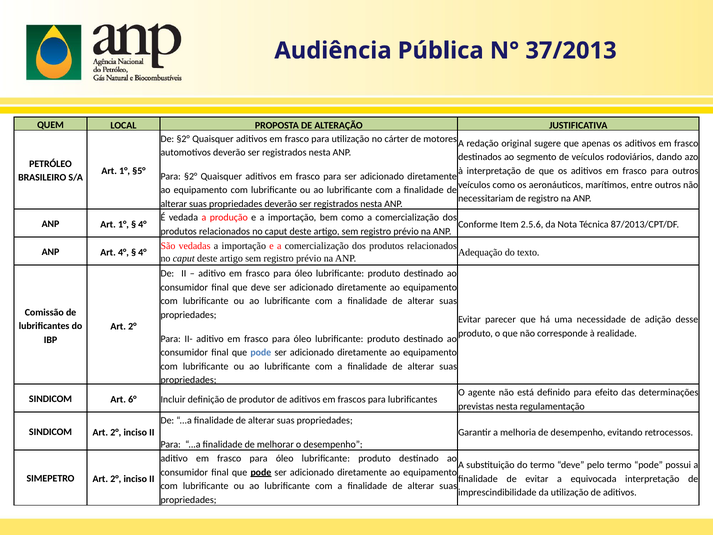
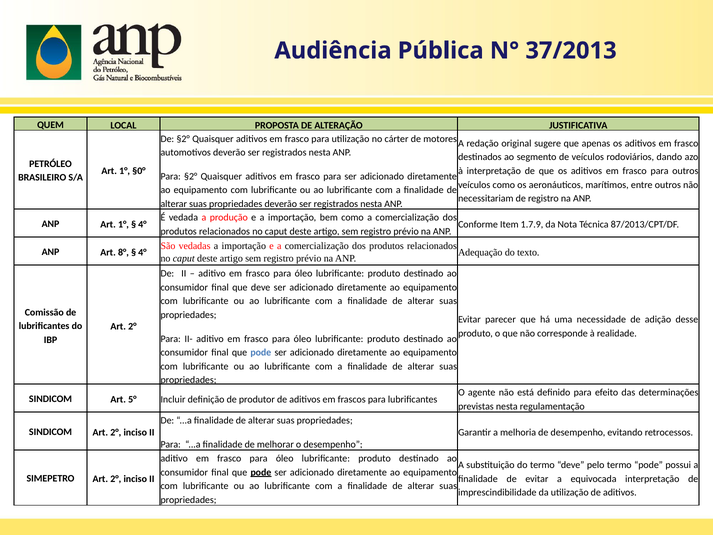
§5°: §5° -> §0° (139, 171)
2.5.6: 2.5.6 -> 1.7.9 (532, 224)
Art 4°: 4° -> 8° (123, 252)
6°: 6° -> 5° (132, 399)
